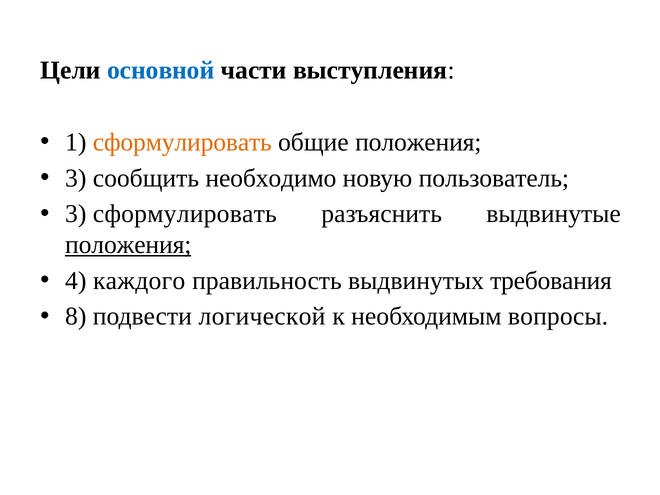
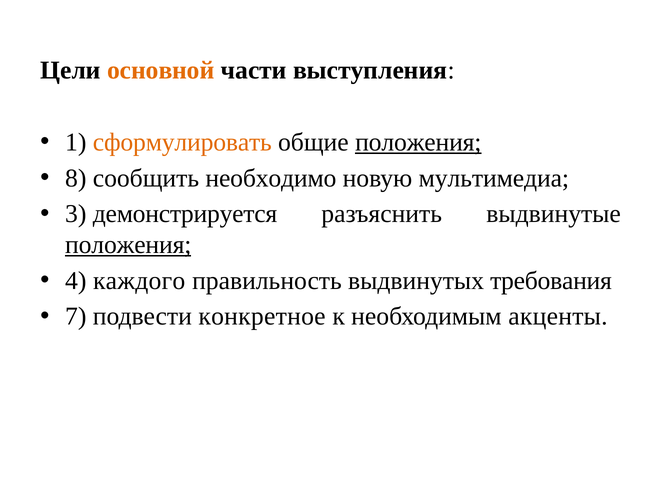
основной colour: blue -> orange (161, 70)
положения underline: none -> present (418, 142)
3: 3 -> 8 (76, 178)
пользователь: пользователь -> мультимедиа (494, 178)
3 сформулировать: сформулировать -> демонстрируется (185, 214)
8: 8 -> 7 (76, 316)
логической: логической -> конкретное (262, 316)
вопросы: вопросы -> акценты (558, 316)
